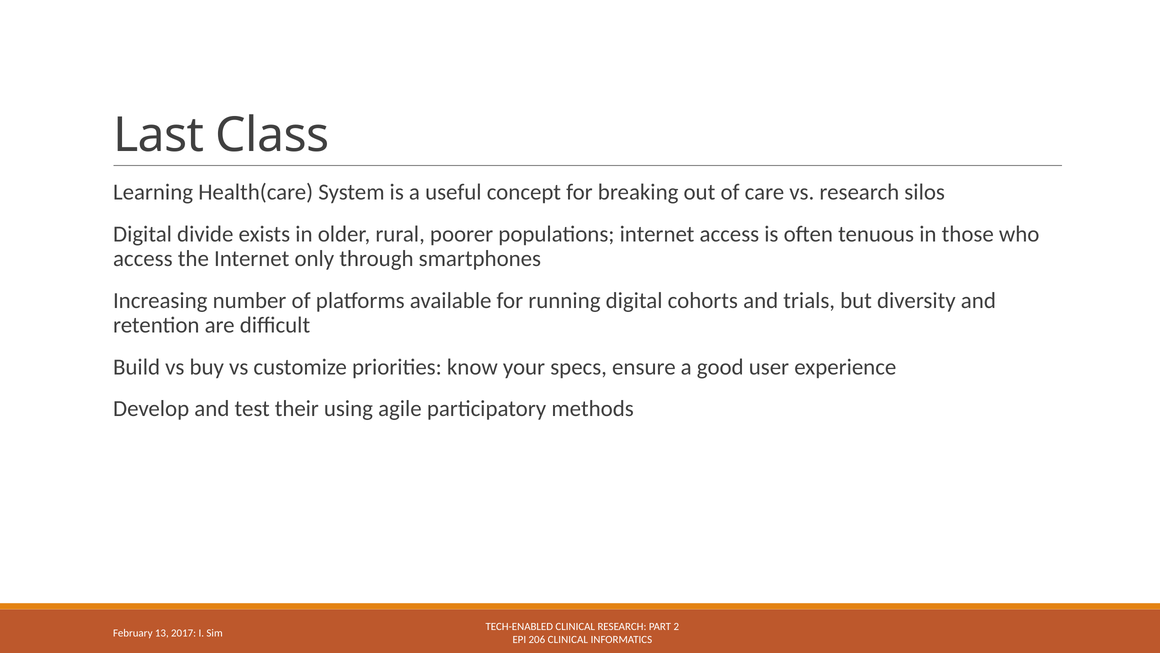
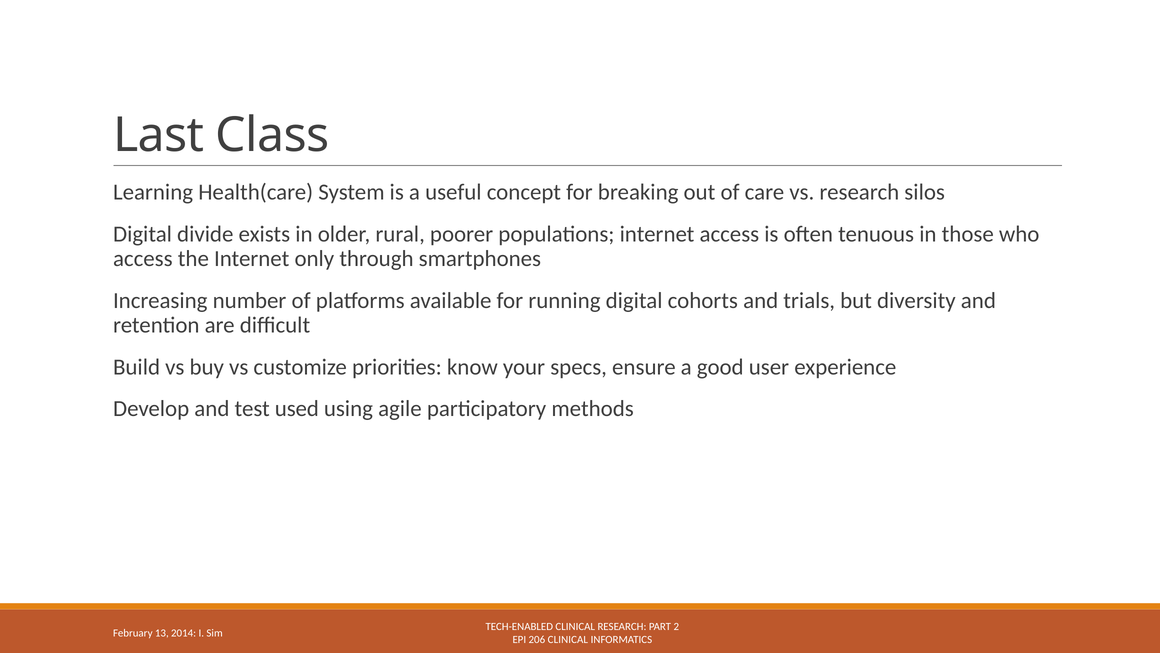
their: their -> used (297, 408)
2017: 2017 -> 2014 (184, 633)
